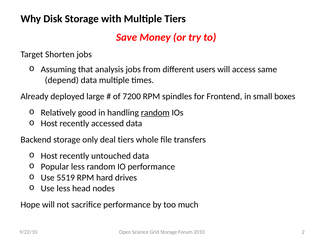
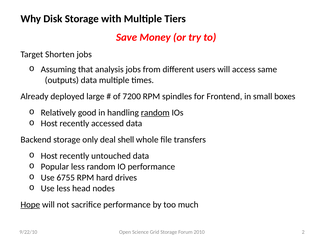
depend: depend -> outputs (62, 80)
deal tiers: tiers -> shell (126, 140)
5519: 5519 -> 6755 (66, 178)
Hope underline: none -> present (30, 205)
